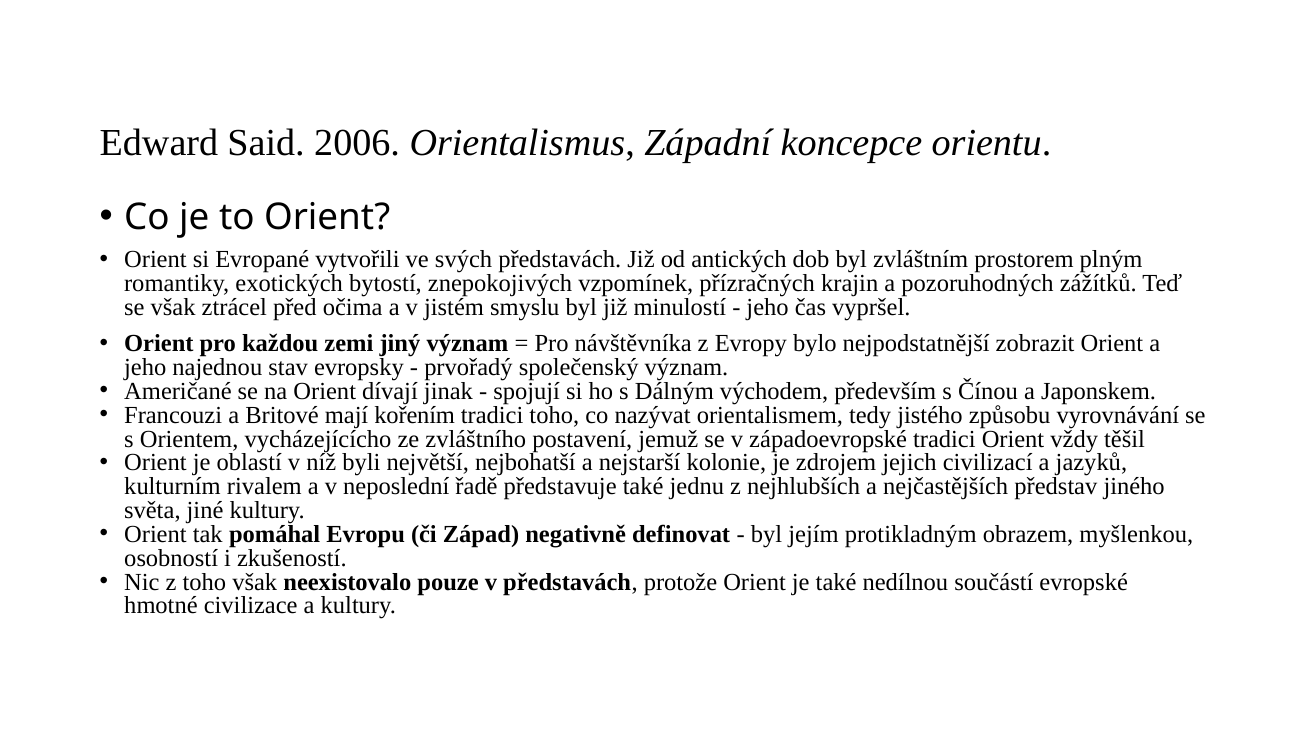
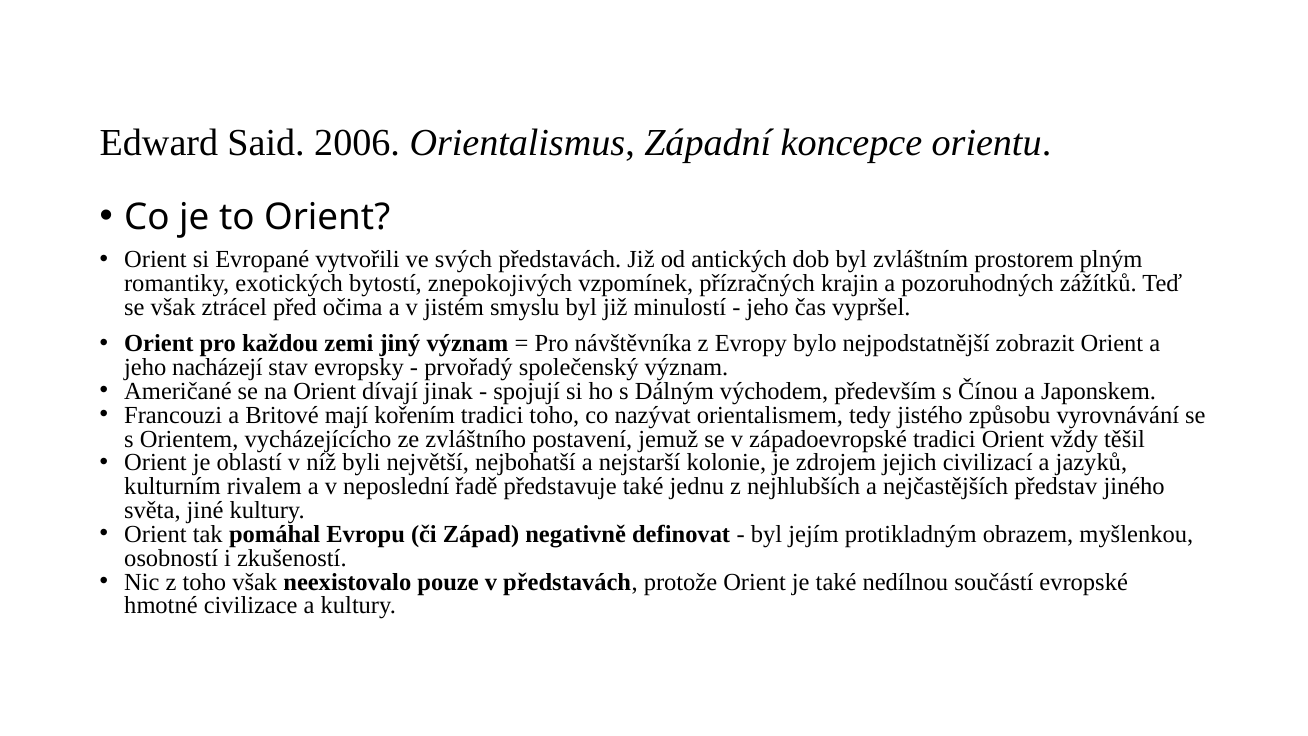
najednou: najednou -> nacházejí (217, 367)
